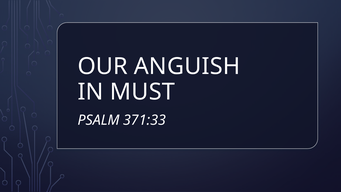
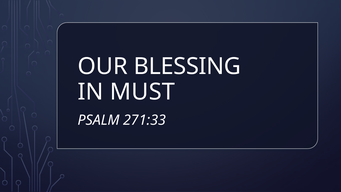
ANGUISH: ANGUISH -> BLESSING (187, 66)
371:33: 371:33 -> 271:33 (145, 120)
